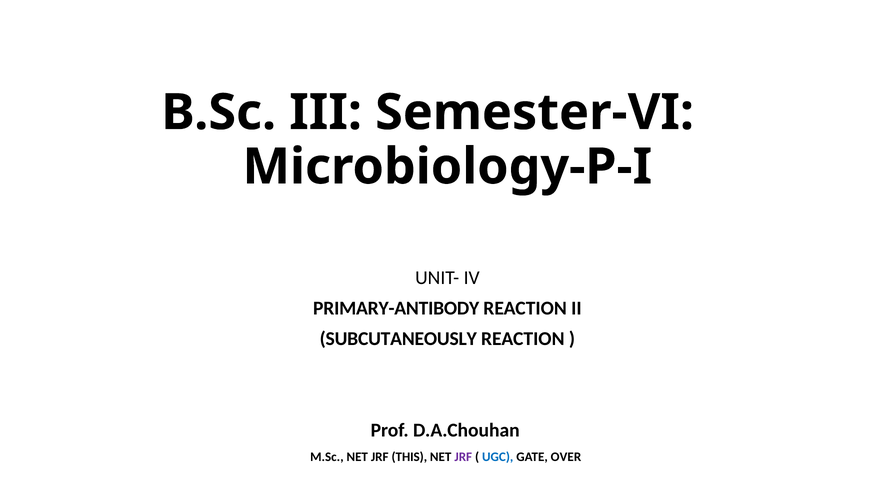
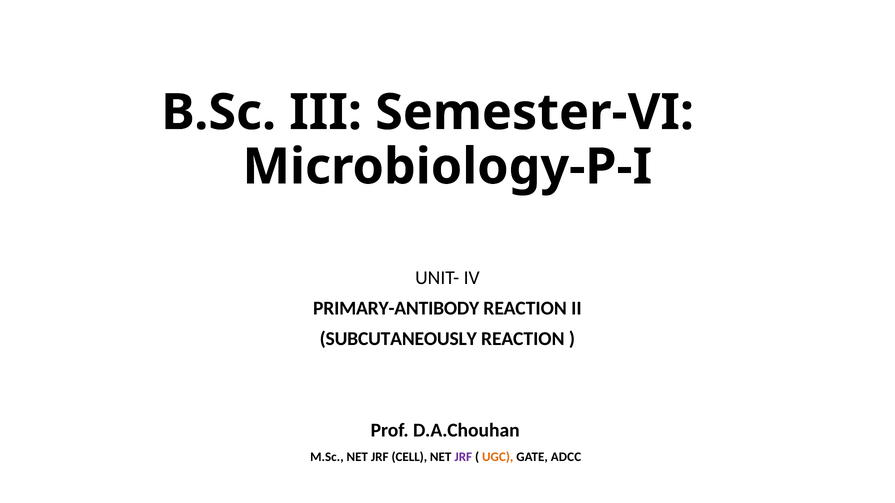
THIS: THIS -> CELL (409, 458)
UGC colour: blue -> orange (498, 458)
OVER: OVER -> ADCC (566, 458)
